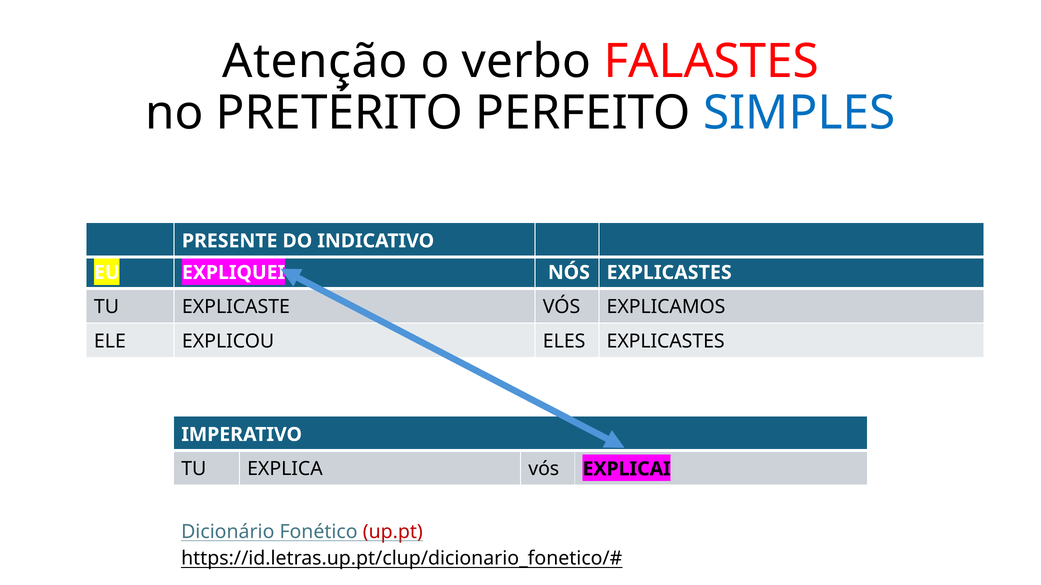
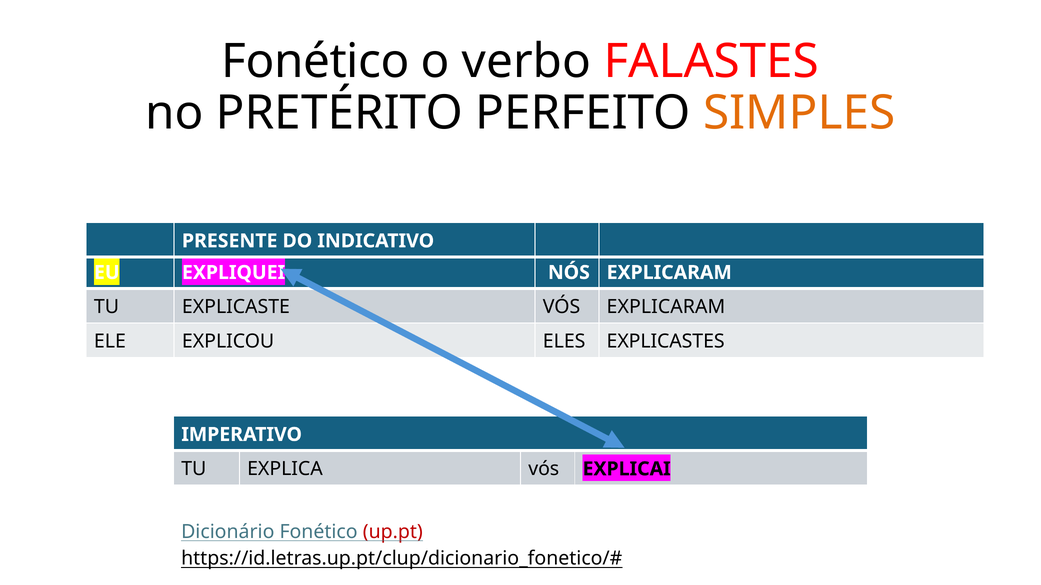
Atenção: Atenção -> Fonético (315, 62)
SIMPLES colour: blue -> orange (799, 113)
EXPLICASTES: EXPLICASTES -> EXPLICARAM (669, 273)
EXPLICAMOS: EXPLICAMOS -> EXPLICARAM (666, 307)
